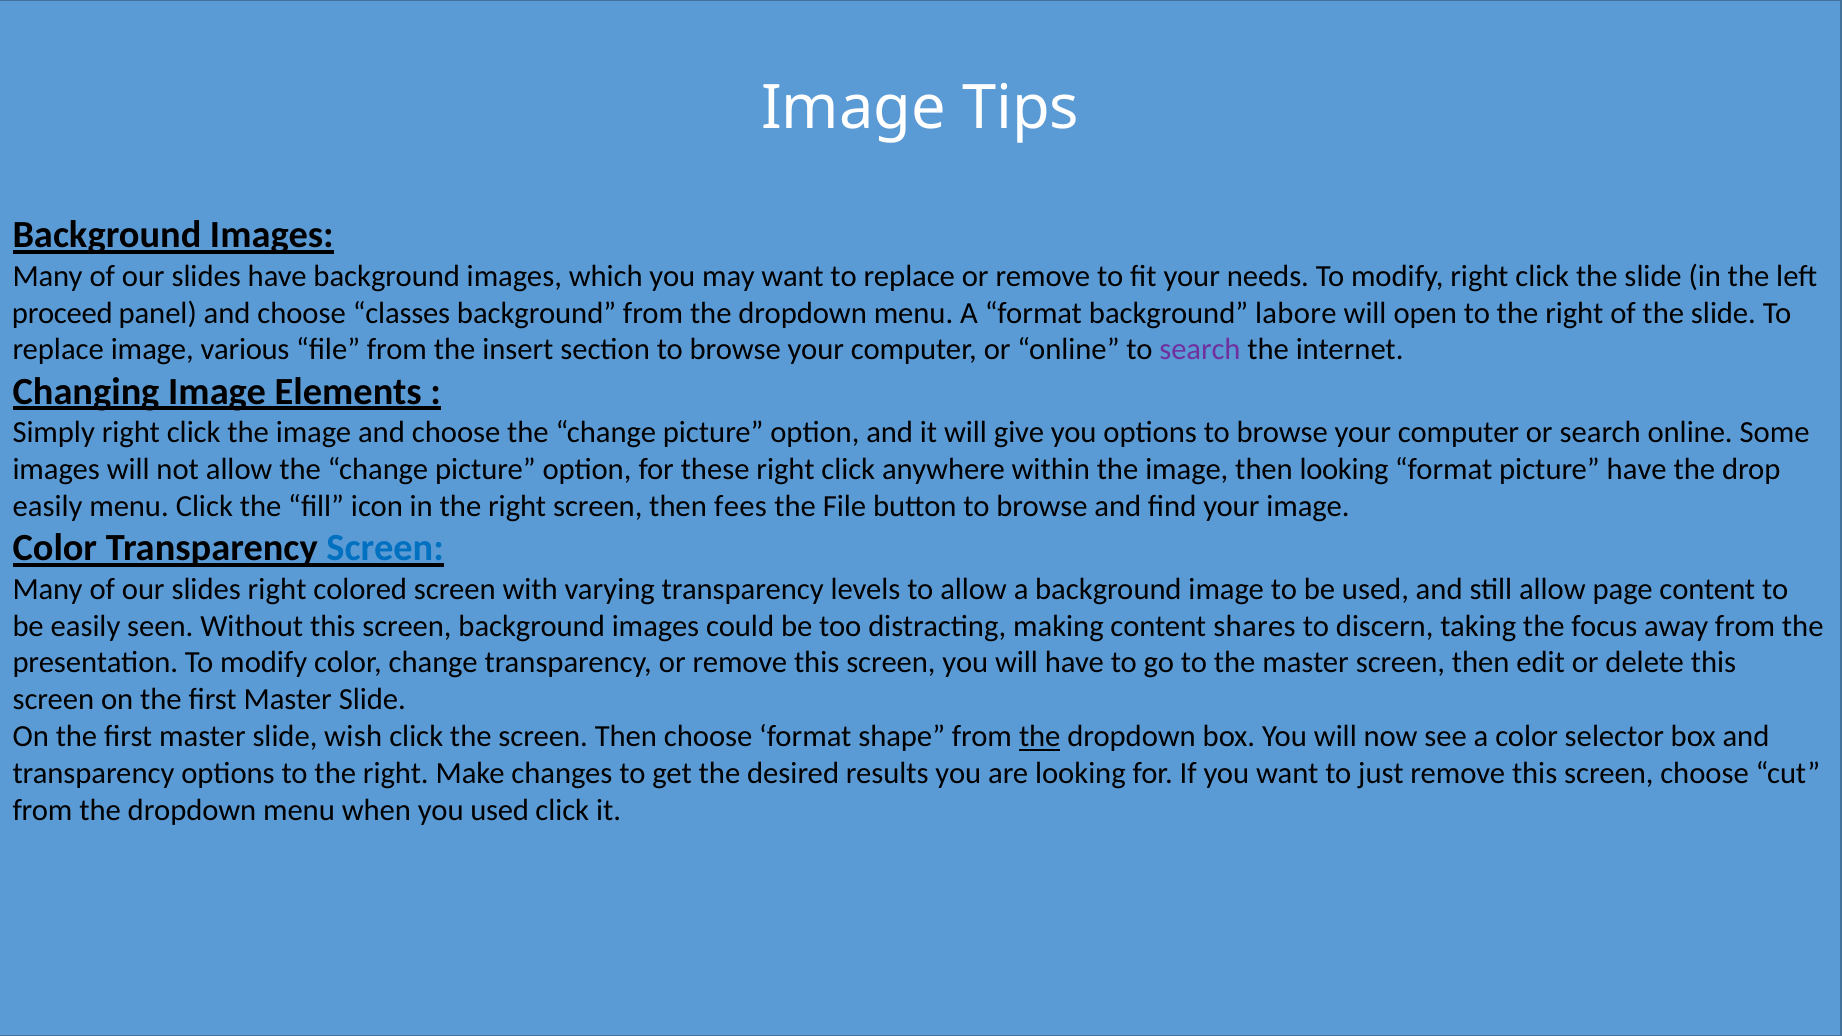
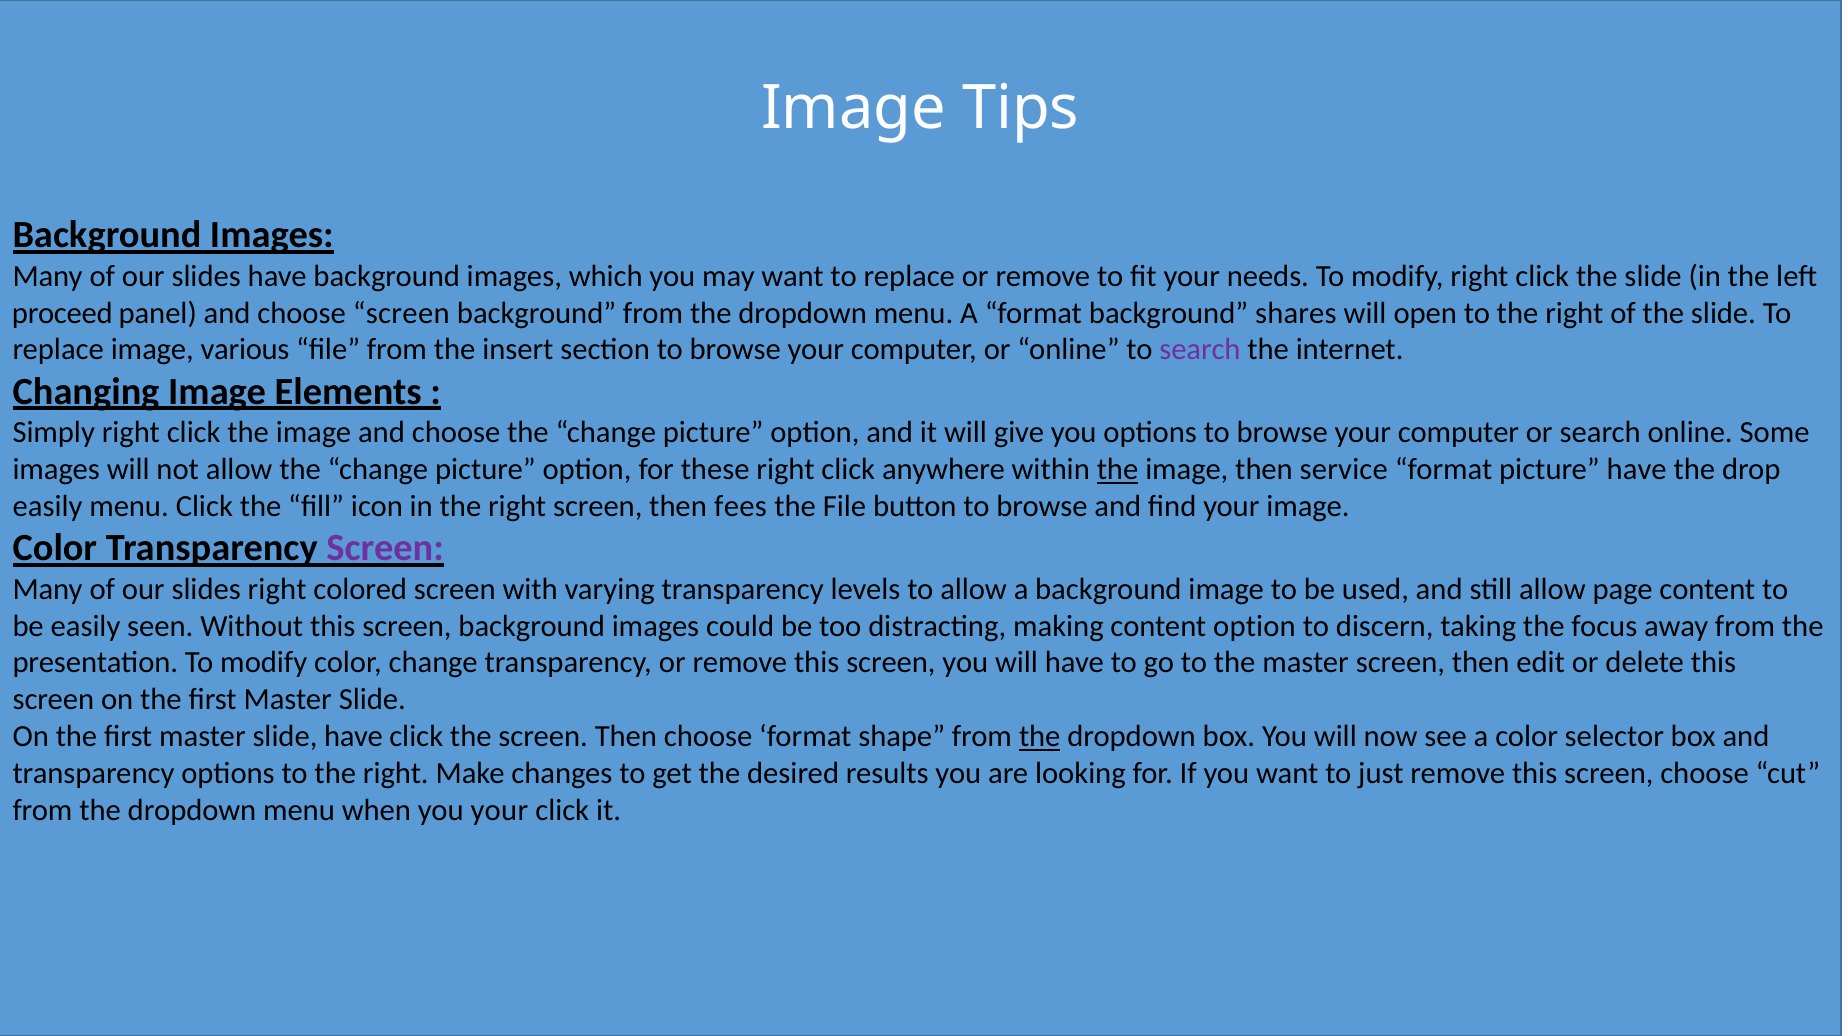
choose classes: classes -> screen (401, 313)
labore: labore -> shares (1296, 313)
the underline: none -> present (1118, 470)
then looking: looking -> service (1344, 470)
Screen colour: blue -> purple (385, 548)
content shares: shares -> option (1255, 626)
slide wish: wish -> have (354, 737)
you used: used -> your (499, 810)
